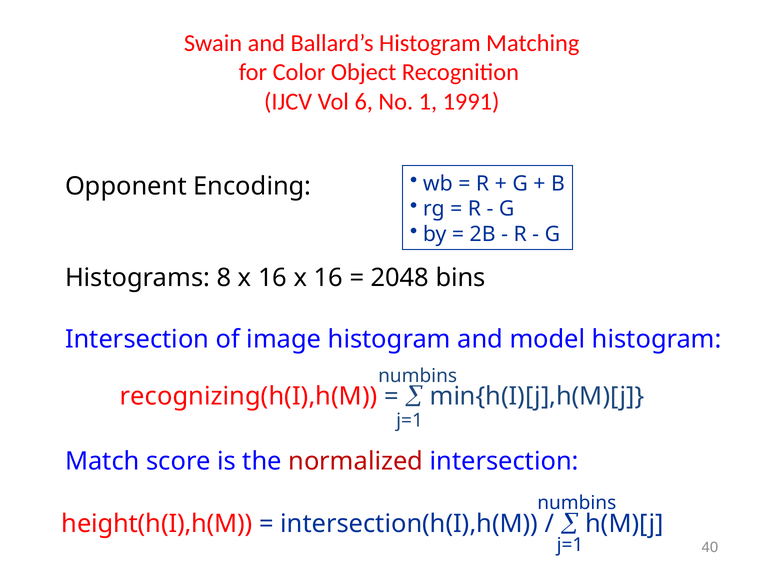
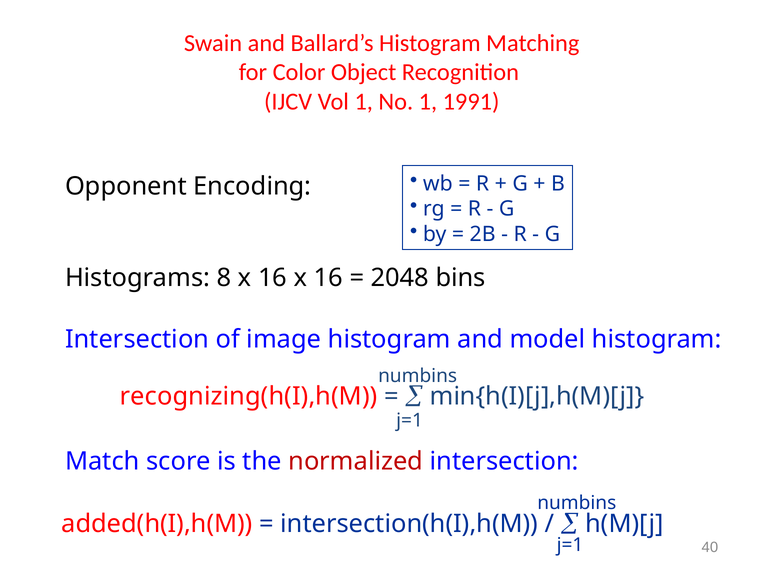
Vol 6: 6 -> 1 (364, 102)
height(h(I),h(M: height(h(I),h(M -> added(h(I),h(M (157, 524)
